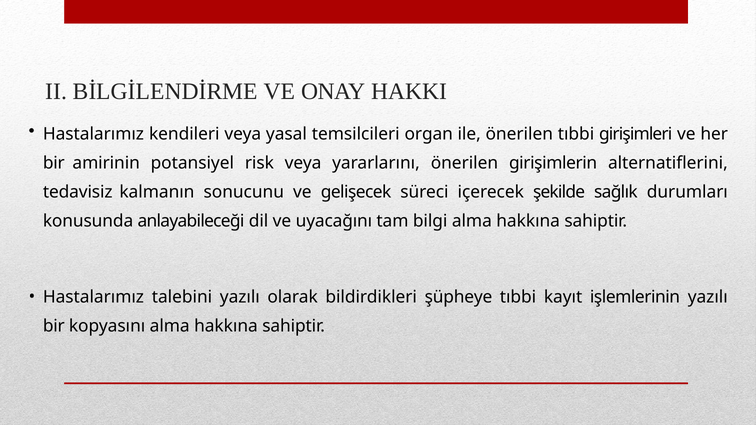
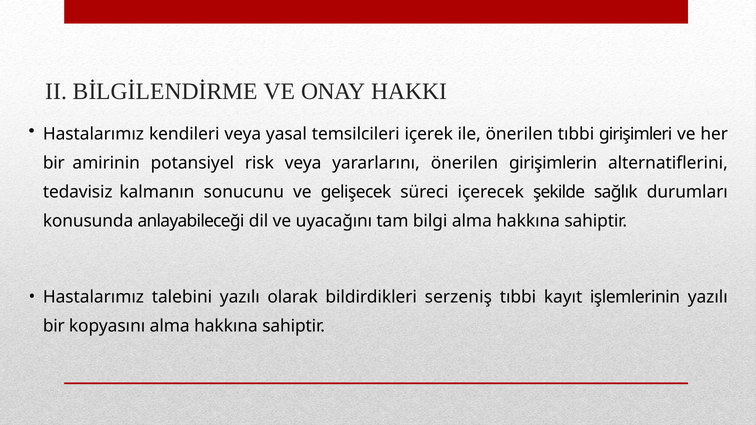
organ: organ -> içerek (429, 134)
şüpheye: şüpheye -> serzeniş (458, 297)
